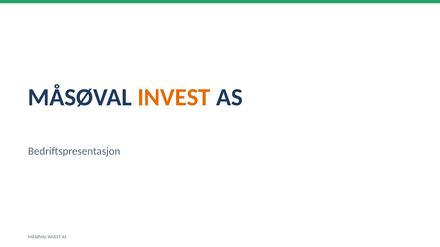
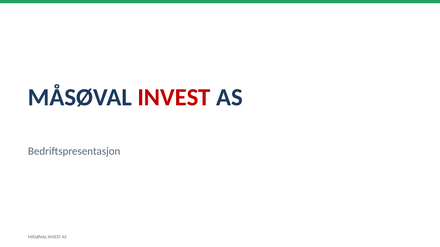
INVEST colour: orange -> red (174, 98)
